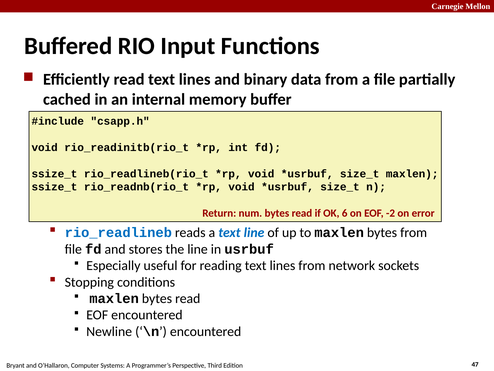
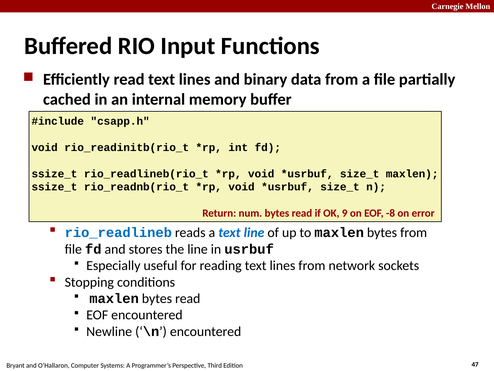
6: 6 -> 9 (345, 213)
-2: -2 -> -8 (391, 213)
